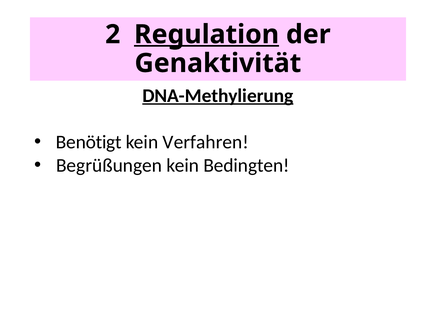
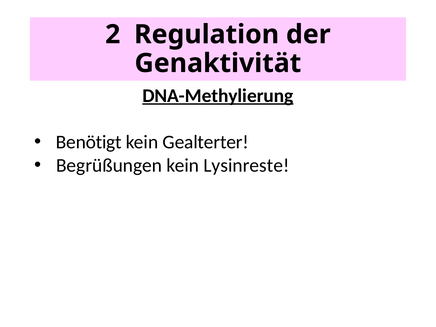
Regulation underline: present -> none (207, 34)
Verfahren: Verfahren -> Gealterter (206, 142)
Bedingten: Bedingten -> Lysinreste (246, 165)
